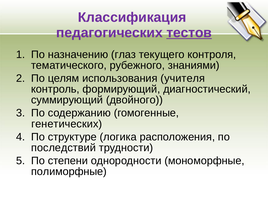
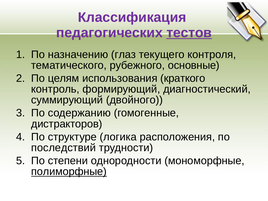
знаниями: знаниями -> основные (194, 65)
учителя: учителя -> краткого (183, 78)
генетических: генетических -> дистракторов (67, 124)
полиморфные underline: none -> present (69, 172)
